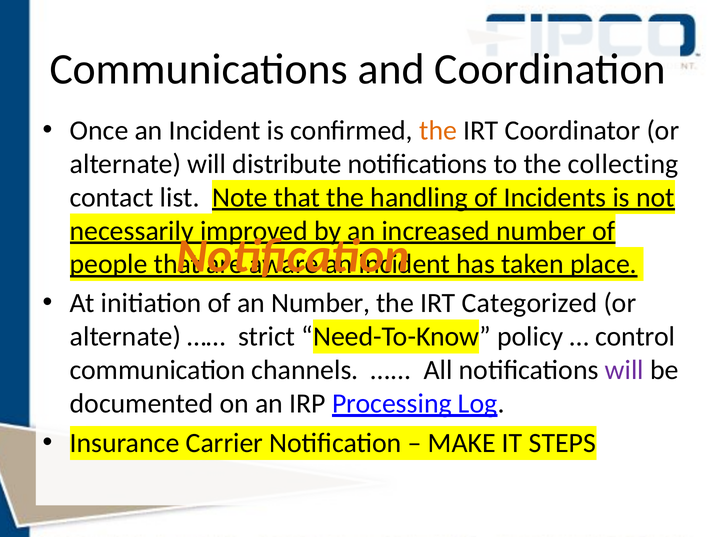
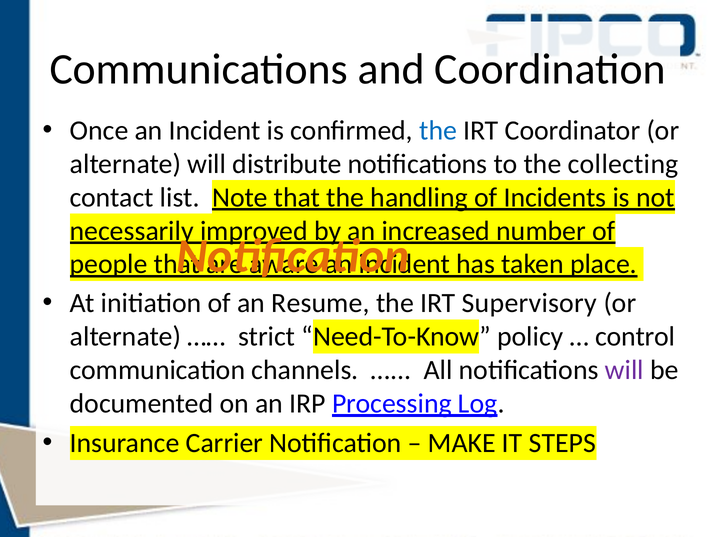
the colour: orange -> blue (438, 131)
an Number: Number -> Resume (321, 303)
Categorized: Categorized -> Supervisory (529, 303)
